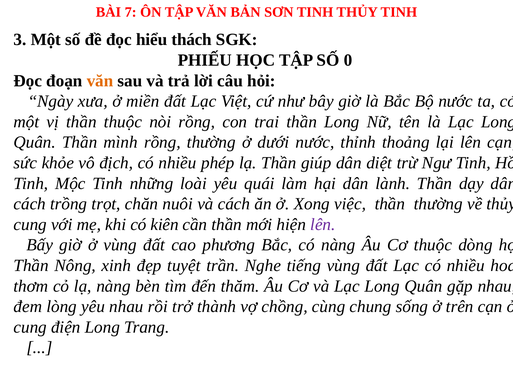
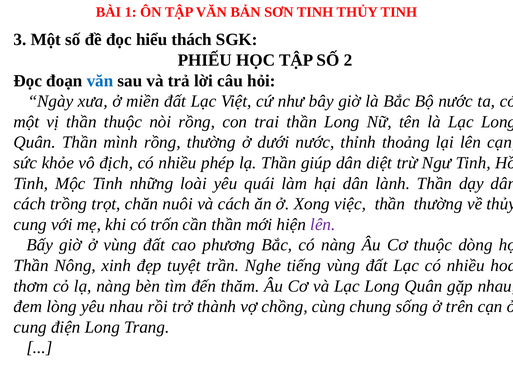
7: 7 -> 1 (131, 12)
0: 0 -> 2 (348, 60)
văn colour: orange -> blue (100, 81)
kiên: kiên -> trốn (165, 224)
